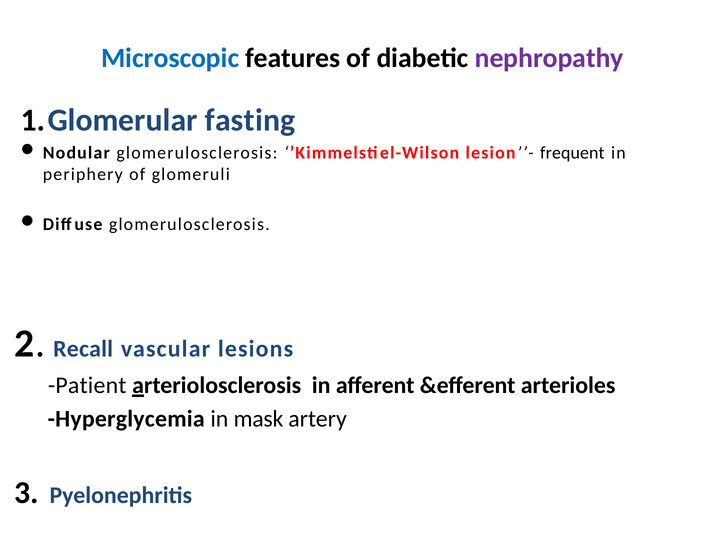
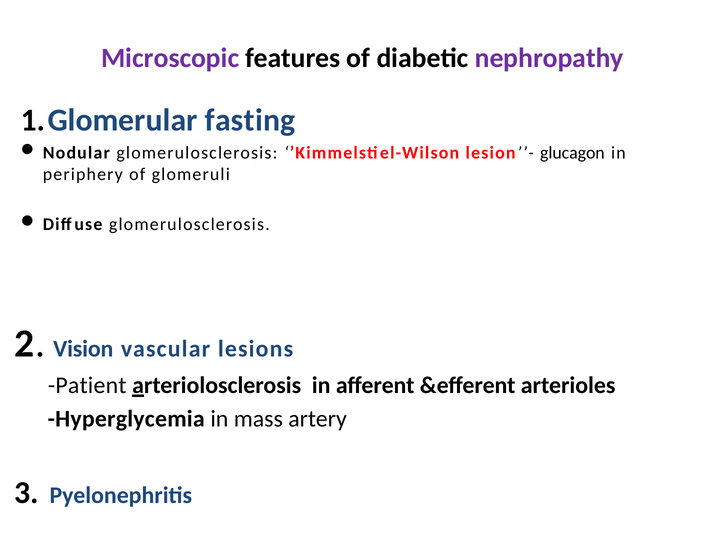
Microscopic colour: blue -> purple (170, 58)
frequent: frequent -> glucagon (572, 153)
Recall: Recall -> Vision (83, 348)
mask: mask -> mass (258, 418)
